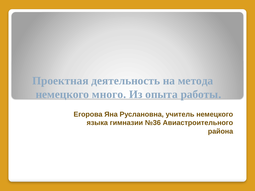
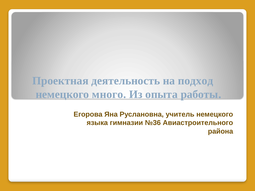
метода: метода -> подход (196, 81)
